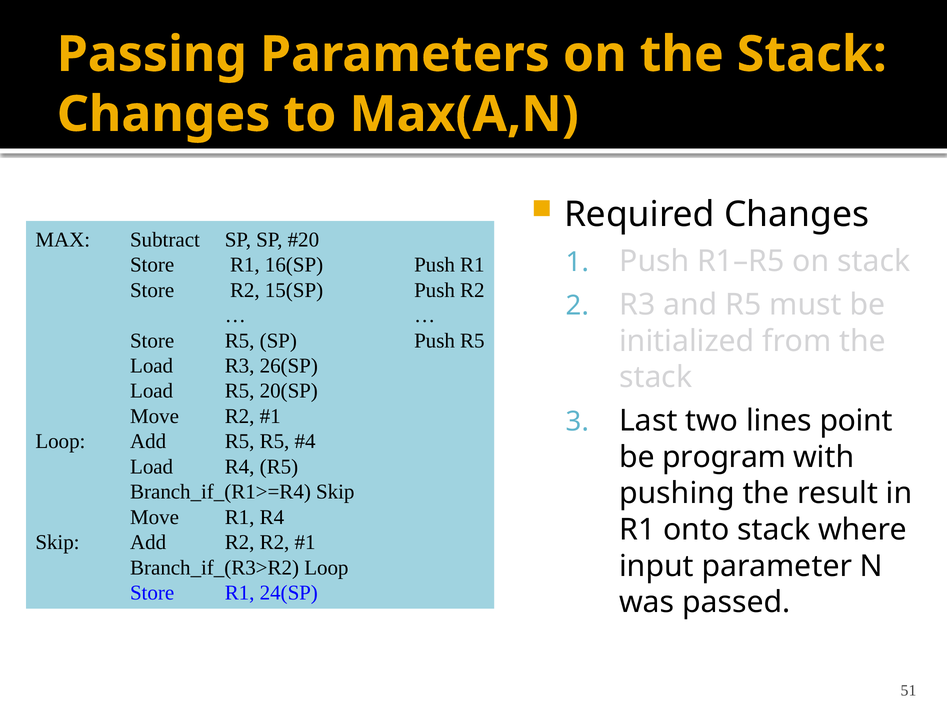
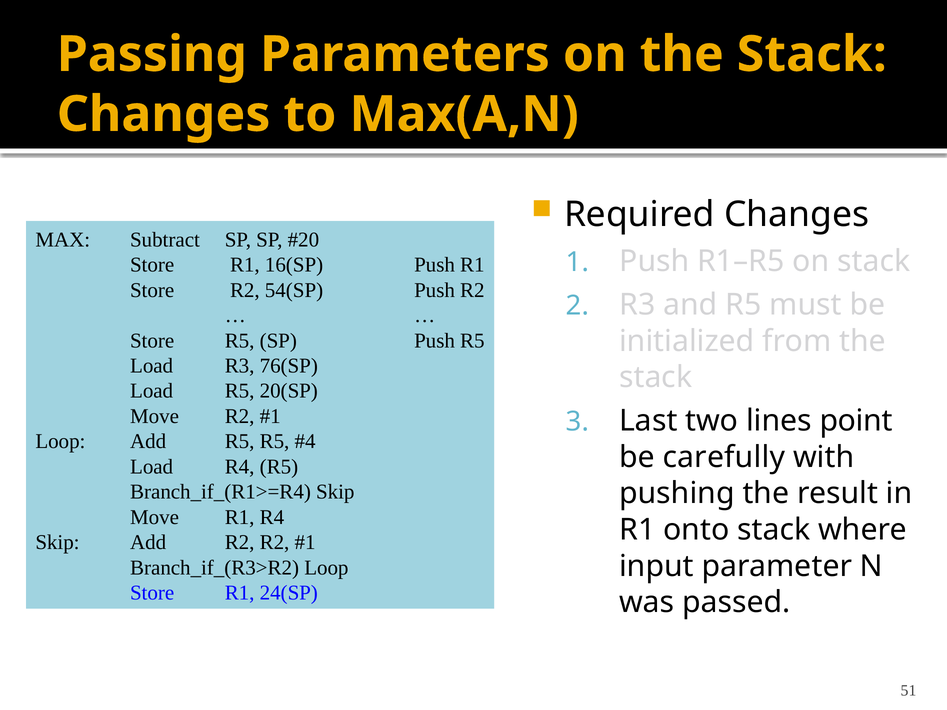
15(SP: 15(SP -> 54(SP (294, 290)
26(SP: 26(SP -> 76(SP (289, 366)
program: program -> carefully (724, 457)
